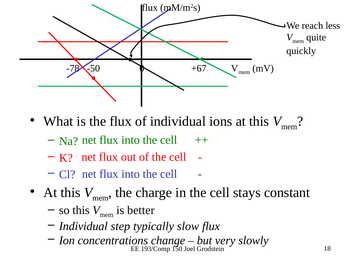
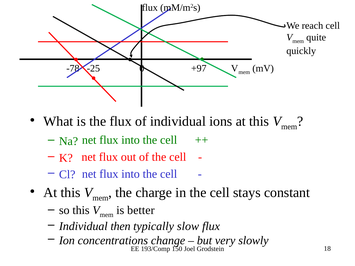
reach less: less -> cell (333, 26)
-50: -50 -> -25 (93, 68)
+67: +67 -> +97 (199, 68)
step: step -> then (121, 227)
